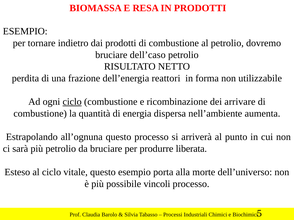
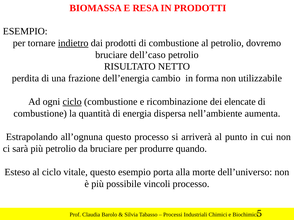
indietro underline: none -> present (73, 43)
reattori: reattori -> cambio (166, 78)
arrivare: arrivare -> elencate (240, 102)
liberata: liberata -> quando (191, 149)
